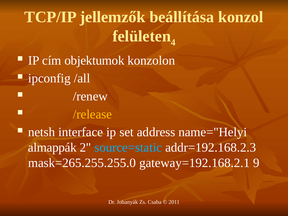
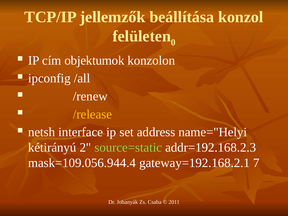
4: 4 -> 0 (173, 42)
almappák: almappák -> kétirányú (52, 147)
source=static colour: light blue -> light green (128, 147)
mask=265.255.255.0: mask=265.255.255.0 -> mask=109.056.944.4 (82, 163)
9: 9 -> 7 (256, 163)
